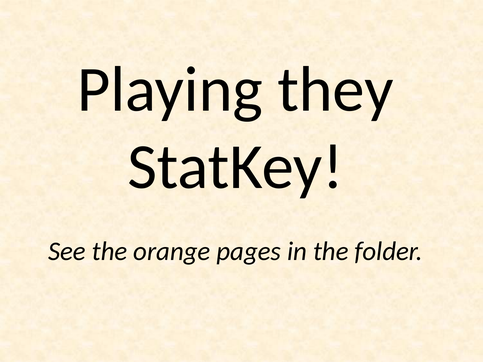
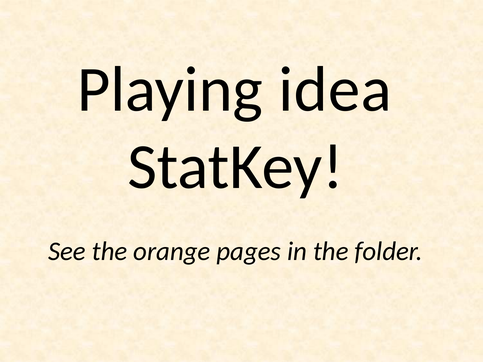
they: they -> idea (335, 90)
